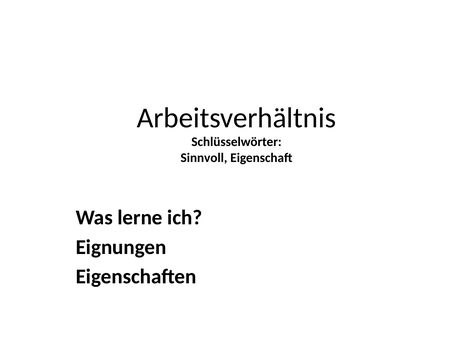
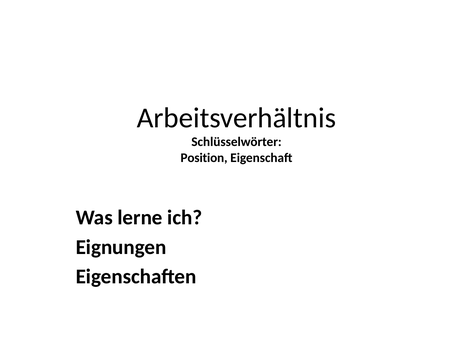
Sinnvoll: Sinnvoll -> Position (204, 158)
